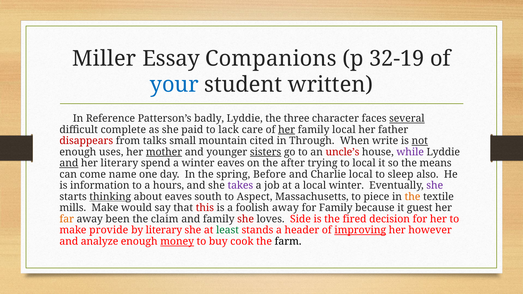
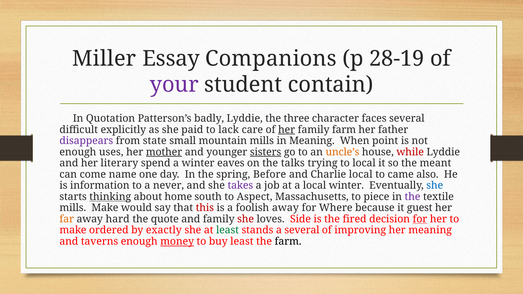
32-19: 32-19 -> 28-19 (397, 59)
your colour: blue -> purple (174, 85)
written: written -> contain (331, 85)
Reference: Reference -> Quotation (111, 119)
several underline: present -> none (407, 119)
complete: complete -> explicitly (123, 130)
family local: local -> farm (344, 130)
disappears colour: red -> purple (86, 141)
talks: talks -> state (155, 141)
mountain cited: cited -> mills (262, 141)
in Through: Through -> Meaning (312, 141)
write: write -> point (385, 141)
not underline: present -> none (420, 141)
uncle’s colour: red -> orange (342, 152)
while colour: purple -> red (410, 152)
and underline: present -> none (69, 163)
after: after -> talks (293, 163)
means: means -> meant (435, 163)
sleep: sleep -> came (401, 174)
hours: hours -> never (169, 186)
she colour: purple -> blue (435, 186)
about eaves: eaves -> home (178, 197)
the colour: orange -> purple (413, 197)
for Family: Family -> Where (336, 208)
been: been -> hard (118, 219)
claim: claim -> quote (165, 219)
for underline: none -> present (420, 219)
provide: provide -> ordered (109, 230)
by literary: literary -> exactly (164, 230)
a header: header -> several (302, 230)
improving underline: present -> none (360, 230)
her however: however -> meaning (430, 230)
analyze: analyze -> taverns (100, 242)
buy cook: cook -> least (242, 242)
